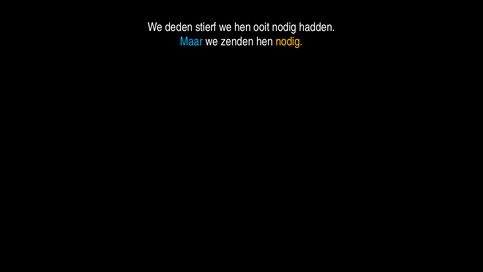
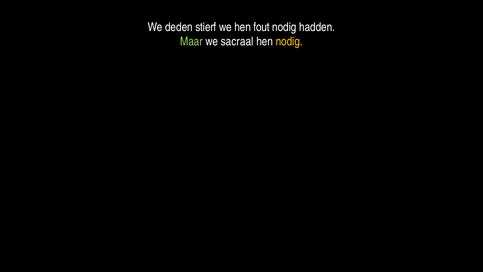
ooit: ooit -> fout (262, 27)
Maar colour: light blue -> light green (191, 42)
zenden: zenden -> sacraal (237, 42)
